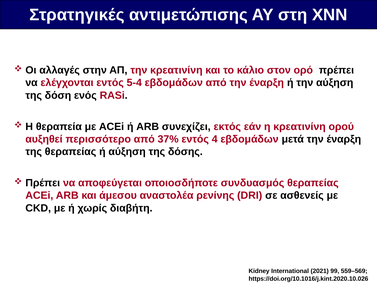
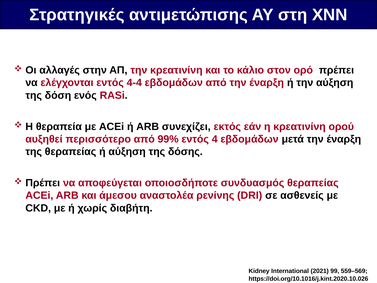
5-4: 5-4 -> 4-4 (134, 83)
37%: 37% -> 99% (168, 139)
